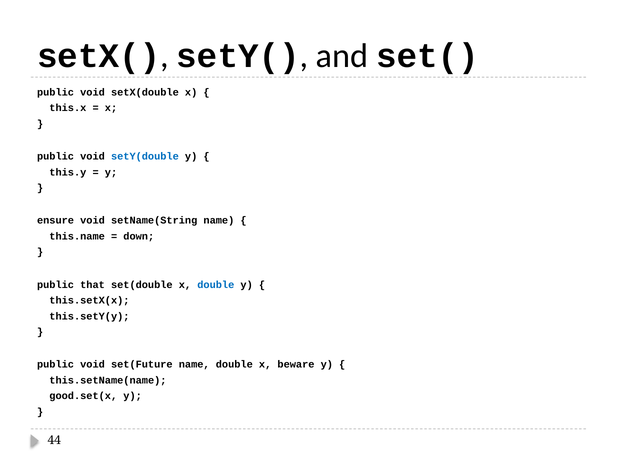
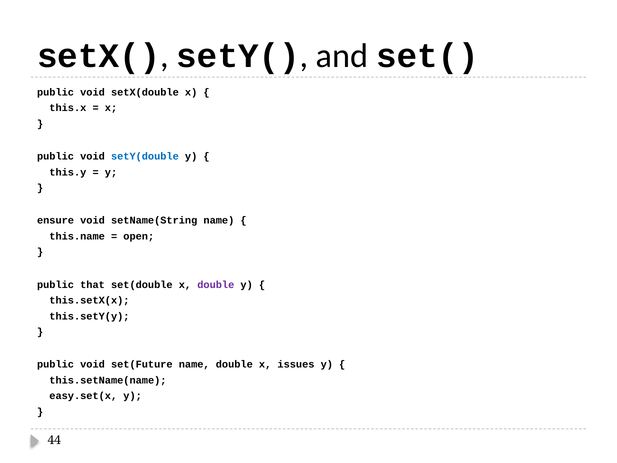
down: down -> open (139, 236)
double colour: blue -> purple (216, 285)
beware: beware -> issues (296, 364)
good.set(x: good.set(x -> easy.set(x (83, 396)
